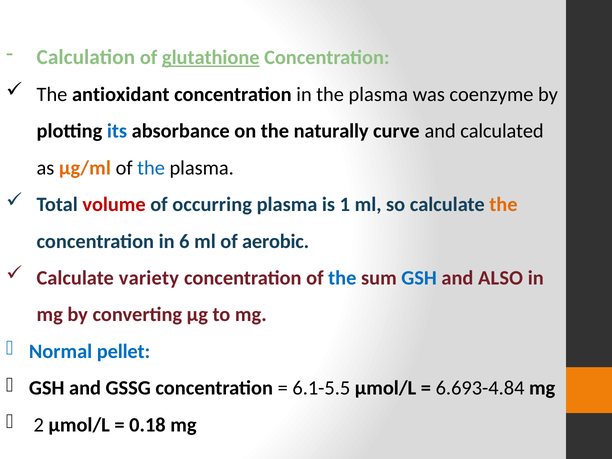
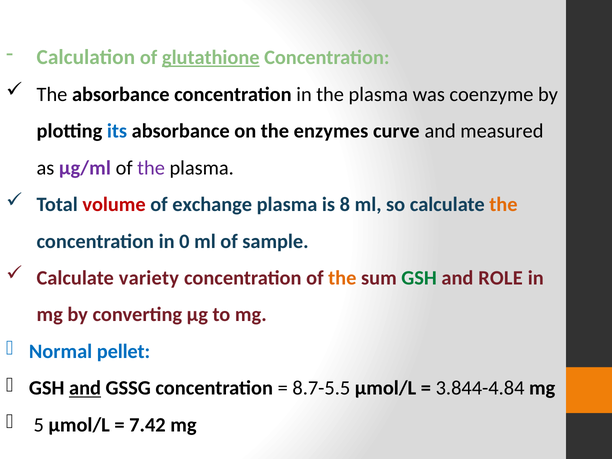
The antioxidant: antioxidant -> absorbance (121, 94)
naturally: naturally -> enzymes (331, 131)
calculated: calculated -> measured (502, 131)
μg/ml colour: orange -> purple (85, 168)
the colour: blue -> purple (151, 168)
occurring: occurring -> exchange (212, 205)
1: 1 -> 8 (345, 205)
6: 6 -> 0 (184, 241)
aerobic: aerobic -> sample (276, 241)
the colour: blue -> orange (342, 278)
GSH colour: blue -> green (419, 278)
ALSO: ALSO -> ROLE (501, 278)
and underline: none -> present (85, 388)
6.1-5.5: 6.1-5.5 -> 8.7-5.5 (321, 388)
6.693-4.84: 6.693-4.84 -> 3.844-4.84 (480, 388)
2: 2 -> 5 (39, 425)
0.18: 0.18 -> 7.42 (147, 425)
